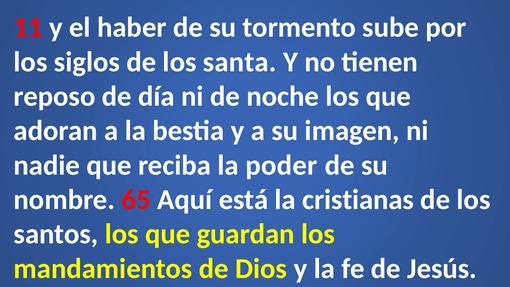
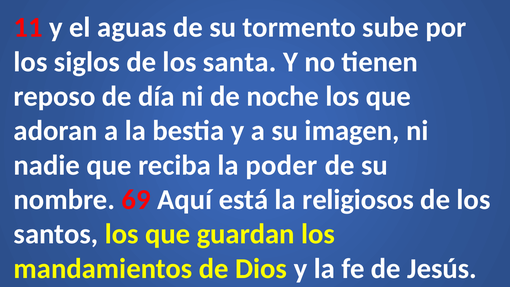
haber: haber -> aguas (132, 27)
65: 65 -> 69 (136, 200)
cristianas: cristianas -> religiosos (358, 200)
